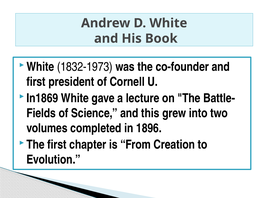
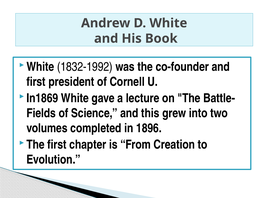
1832-1973: 1832-1973 -> 1832-1992 (85, 67)
